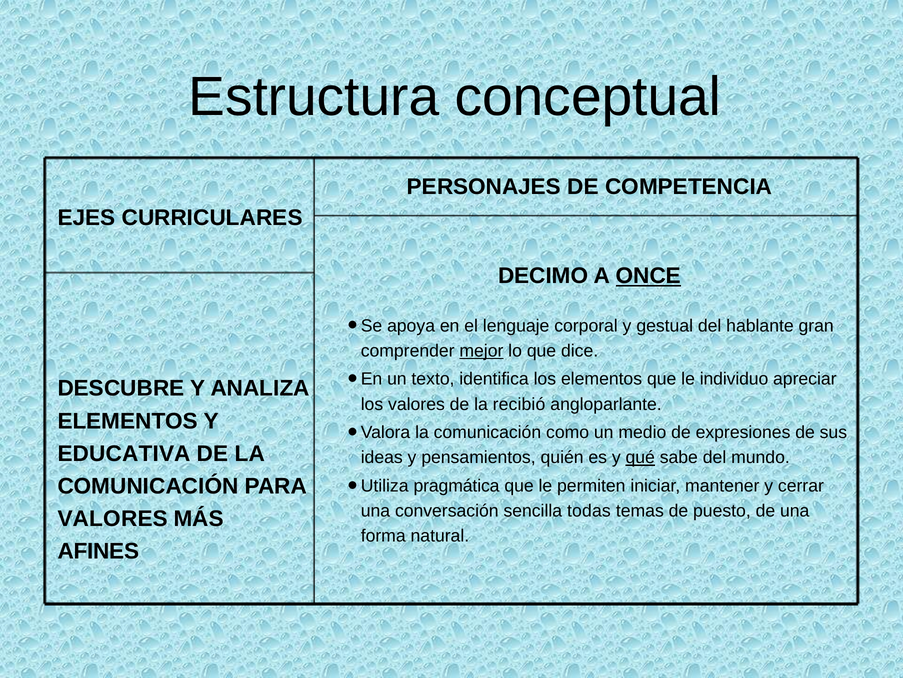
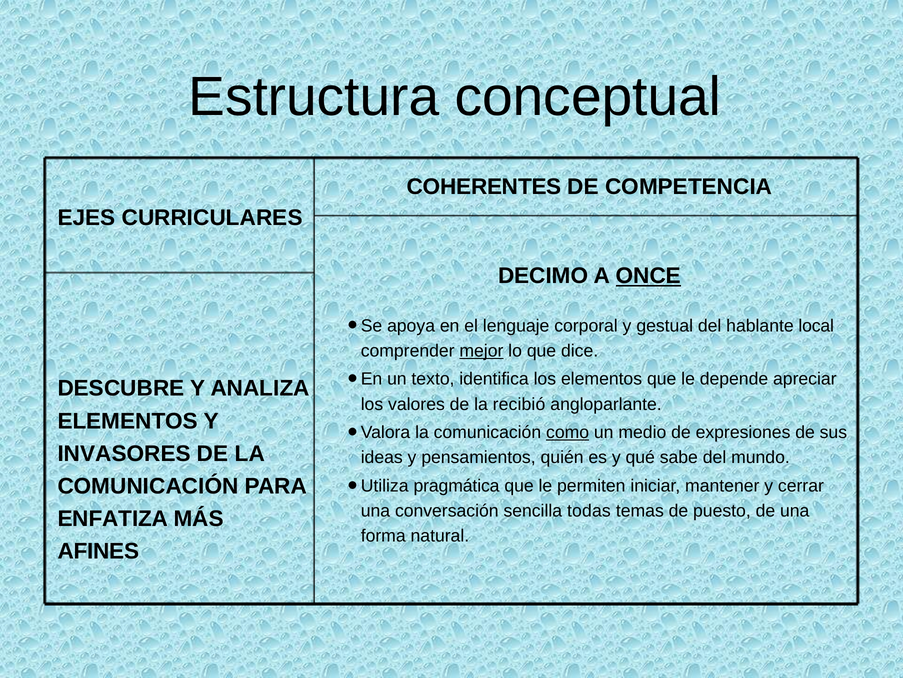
PERSONAJES: PERSONAJES -> COHERENTES (484, 187)
gran: gran -> local (816, 325)
individuo: individuo -> depende (734, 379)
como underline: none -> present (568, 432)
EDUCATIVA: EDUCATIVA -> INVASORES (124, 453)
qué underline: present -> none (640, 457)
VALORES: VALORES -> ENFATIZA (113, 518)
